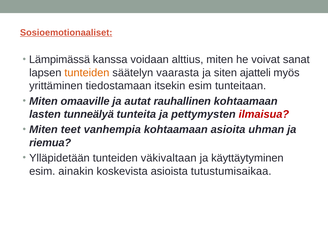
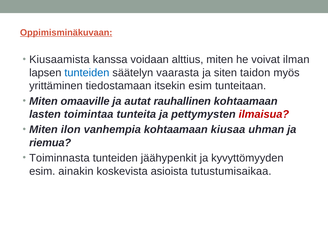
Sosioemotionaaliset: Sosioemotionaaliset -> Oppimisminäkuvaan (66, 33)
Lämpimässä: Lämpimässä -> Kiusaamista (59, 60)
sanat: sanat -> ilman (296, 60)
tunteiden colour: orange -> blue (87, 73)
ajatteli: ajatteli -> taidon (255, 73)
tunneälyä: tunneälyä -> toimintaa (89, 114)
teet: teet -> ilon (71, 130)
asioita: asioita -> kiusaa (228, 130)
Ylläpidetään: Ylläpidetään -> Toiminnasta (59, 158)
väkivaltaan: väkivaltaan -> jäähypenkit (169, 158)
käyttäytyminen: käyttäytyminen -> kyvyttömyyden (247, 158)
